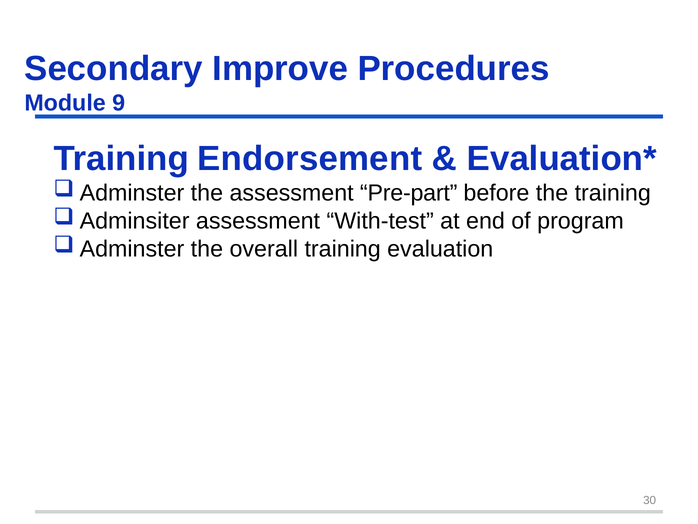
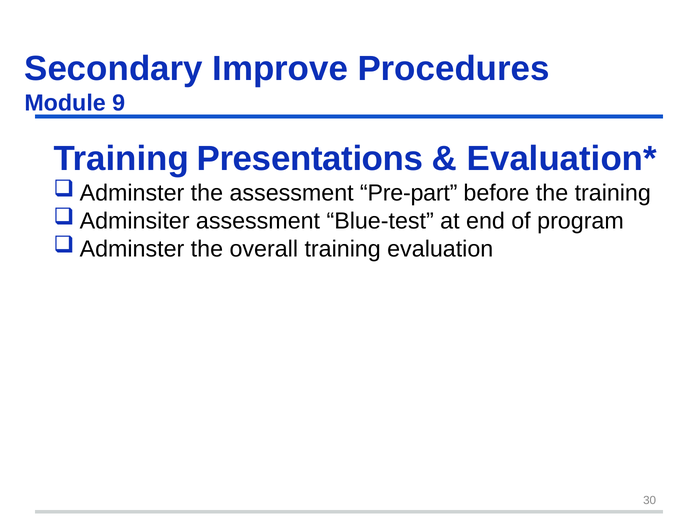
Endorsement: Endorsement -> Presentations (310, 159)
With-test: With-test -> Blue-test (380, 221)
